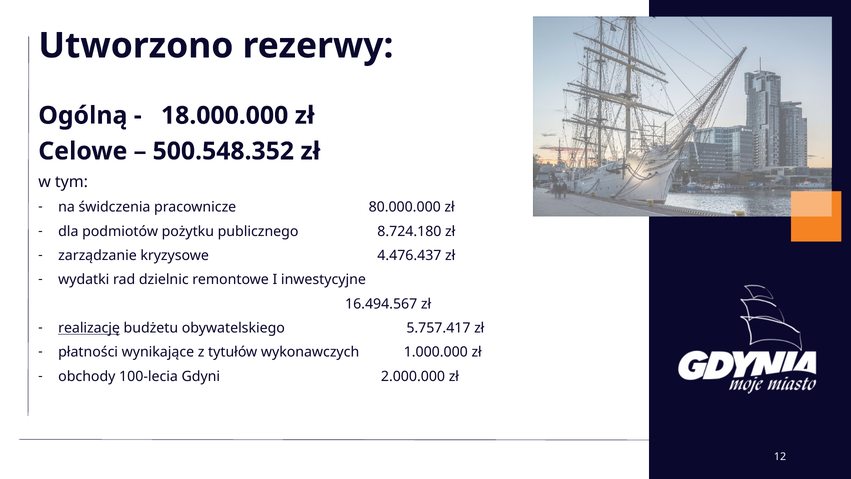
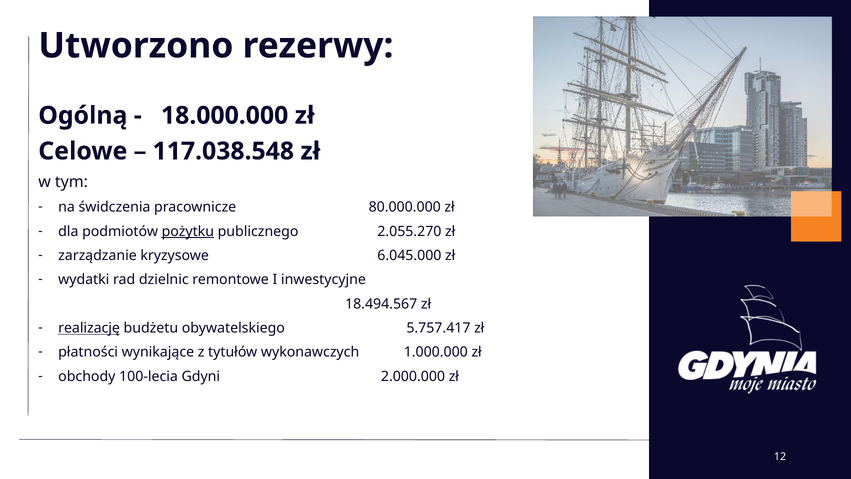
500.548.352: 500.548.352 -> 117.038.548 (223, 151)
pożytku underline: none -> present (188, 231)
8.724.180: 8.724.180 -> 2.055.270 (409, 231)
4.476.437: 4.476.437 -> 6.045.000 (409, 255)
16.494.567: 16.494.567 -> 18.494.567 (381, 304)
